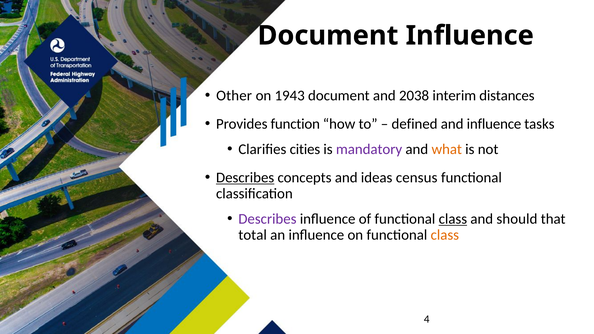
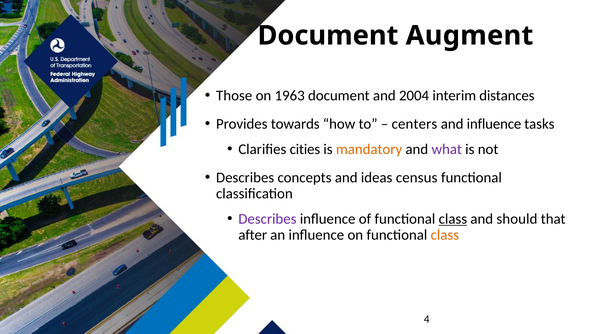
Document Influence: Influence -> Augment (470, 36)
Other: Other -> Those (234, 96)
1943: 1943 -> 1963 (290, 96)
2038: 2038 -> 2004 (414, 96)
function: function -> towards (295, 124)
defined: defined -> centers (414, 124)
mandatory colour: purple -> orange (369, 149)
what colour: orange -> purple (447, 149)
Describes underline: present -> none (245, 178)
total: total -> after (253, 235)
